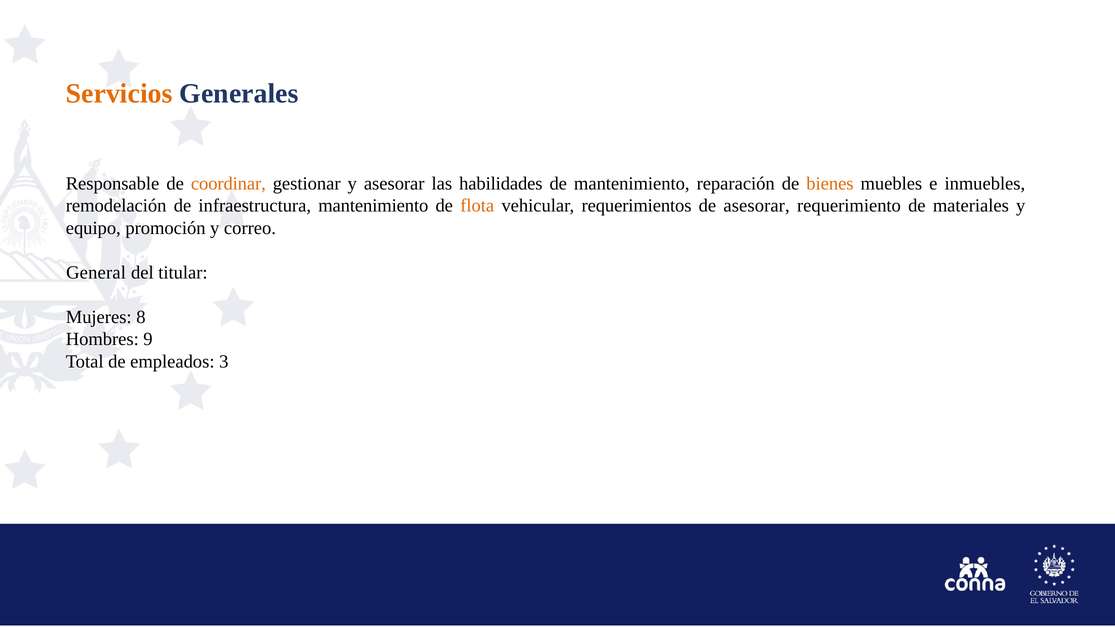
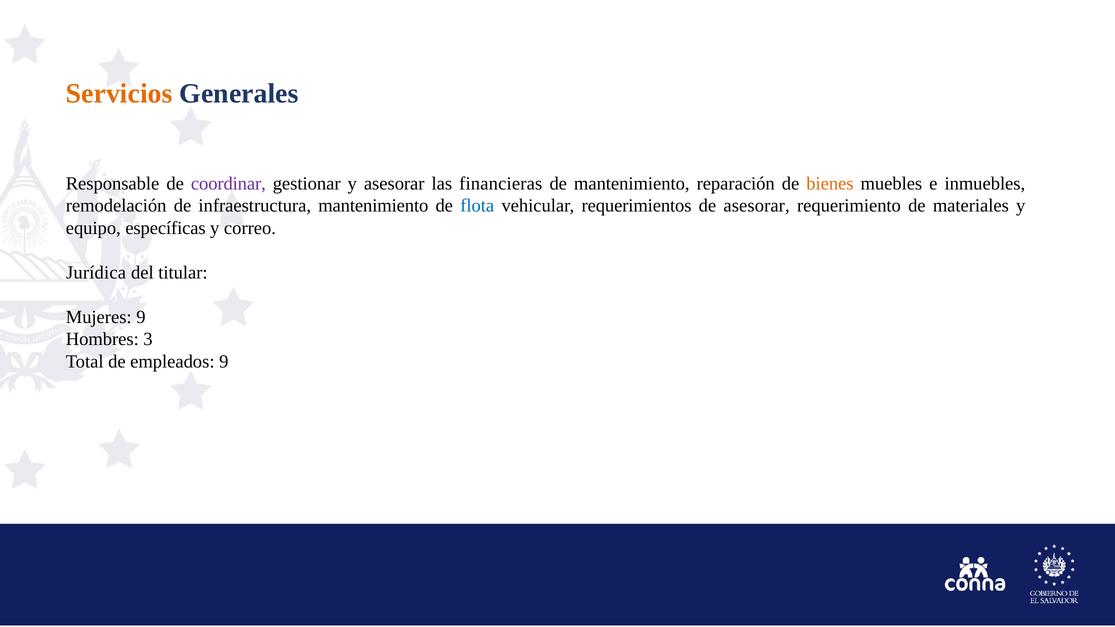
coordinar colour: orange -> purple (228, 184)
habilidades: habilidades -> financieras (501, 184)
flota colour: orange -> blue (477, 206)
promoción: promoción -> específicas (166, 228)
General: General -> Jurídica (96, 273)
Mujeres 8: 8 -> 9 (141, 317)
9: 9 -> 3 (148, 339)
empleados 3: 3 -> 9 (224, 362)
